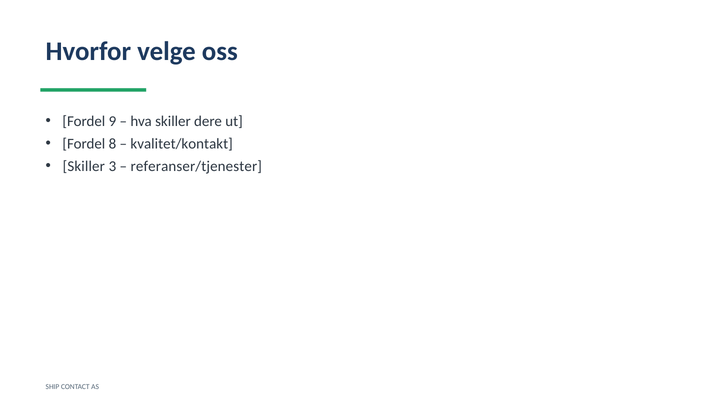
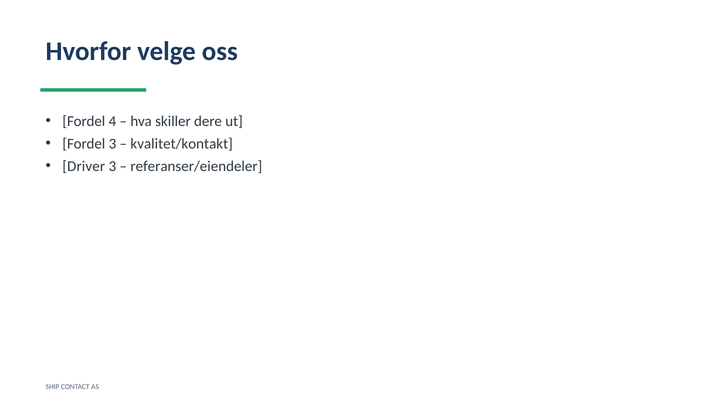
9: 9 -> 4 (112, 121)
Fordel 8: 8 -> 3 (112, 144)
Skiller: Skiller -> Driver (84, 166)
referanser/tjenester: referanser/tjenester -> referanser/eiendeler (196, 166)
